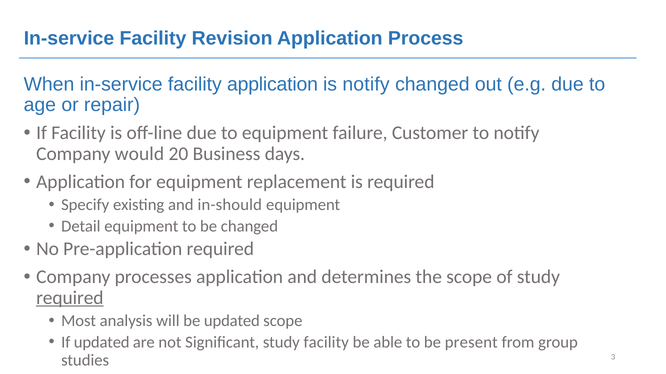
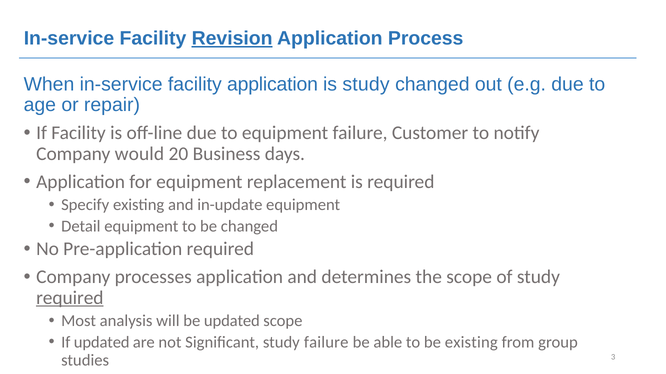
Revision underline: none -> present (232, 38)
is notify: notify -> study (366, 84)
in-should: in-should -> in-update (230, 205)
study facility: facility -> failure (326, 343)
be present: present -> existing (471, 343)
